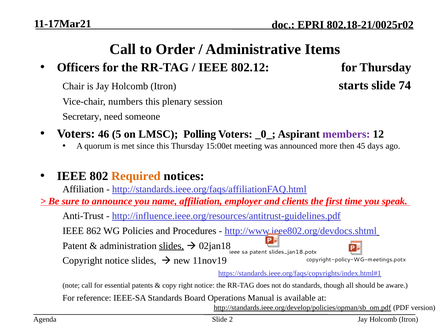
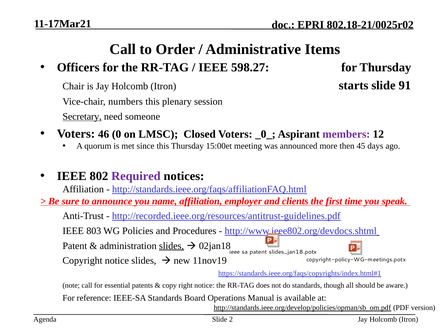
802.12: 802.12 -> 598.27 (250, 68)
74: 74 -> 91 (405, 86)
Secretary underline: none -> present (82, 117)
5: 5 -> 0 (117, 135)
Polling: Polling -> Closed (200, 135)
Required colour: orange -> purple (136, 177)
http://influence.ieee.org/resources/antitrust-guidelines.pdf: http://influence.ieee.org/resources/antitrust-guidelines.pdf -> http://recorded.ieee.org/resources/antitrust-guidelines.pdf (226, 216)
862: 862 -> 803 (94, 231)
